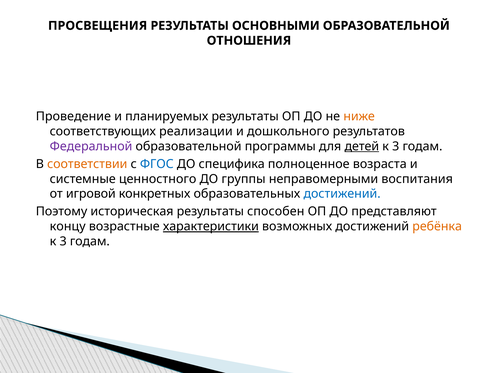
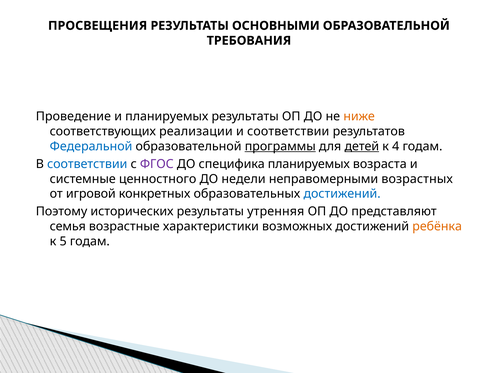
ОТНОШЕНИЯ: ОТНОШЕНИЯ -> ТРЕБОВАНИЯ (249, 41)
и дошкольного: дошкольного -> соответствии (288, 132)
Федеральной colour: purple -> blue (91, 147)
программы underline: none -> present (280, 147)
3: 3 -> 4 (396, 147)
соответствии colour: orange -> blue (87, 164)
ФГОС colour: blue -> purple (157, 164)
специфика полноценное: полноценное -> планируемых (309, 164)
группы: группы -> недели (244, 179)
воспитания: воспитания -> возрастных (417, 179)
историческая: историческая -> исторических (132, 212)
способен: способен -> утренняя (276, 212)
концу: концу -> семья (68, 227)
характеристики underline: present -> none (211, 227)
3: 3 -> 5 (63, 242)
